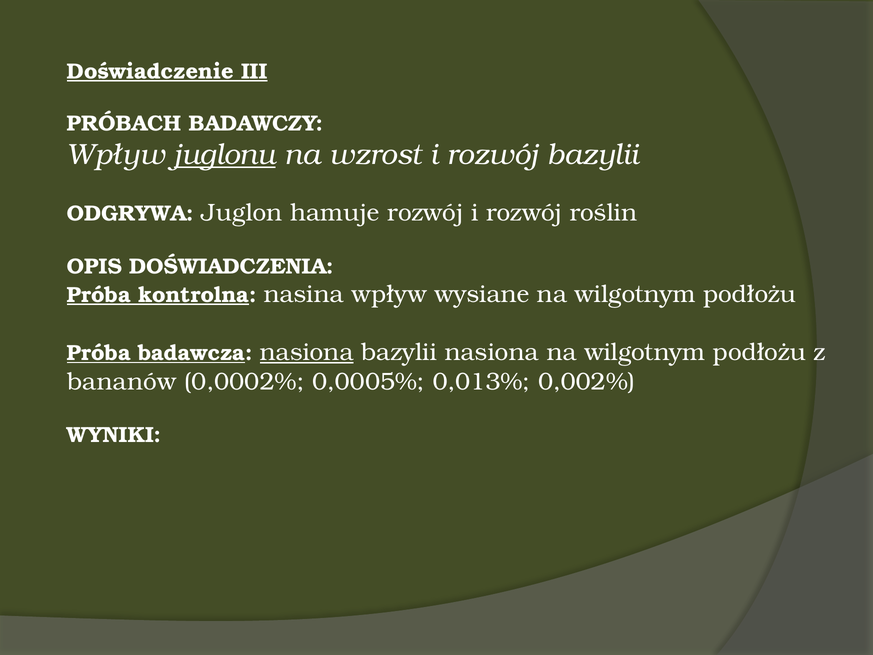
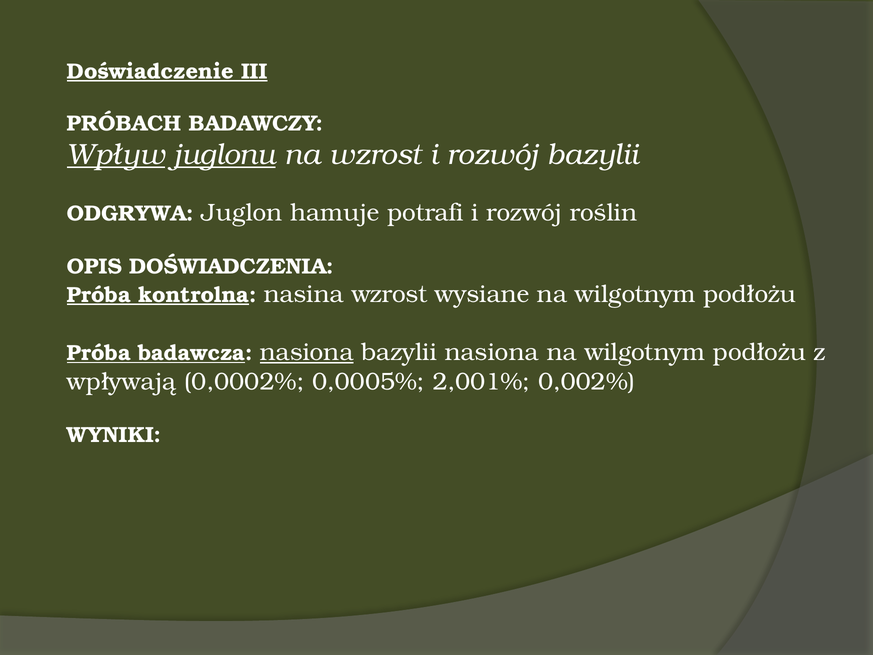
Wpływ underline: none -> present (116, 155)
hamuje rozwój: rozwój -> potrafi (426, 213)
nasina wpływ: wpływ -> wzrost (389, 294)
bananów: bananów -> wpływają (122, 381)
0,013%: 0,013% -> 2,001% (481, 381)
